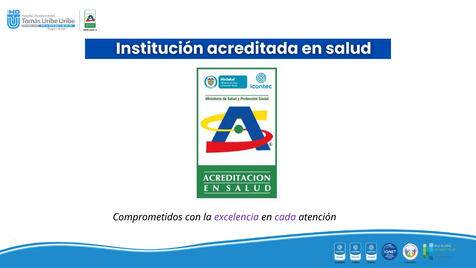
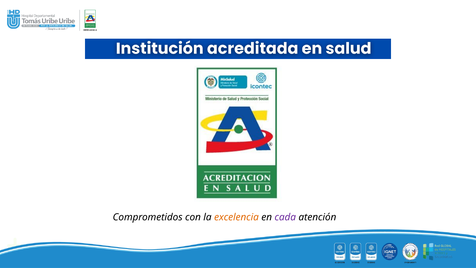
excelencia colour: purple -> orange (236, 217)
